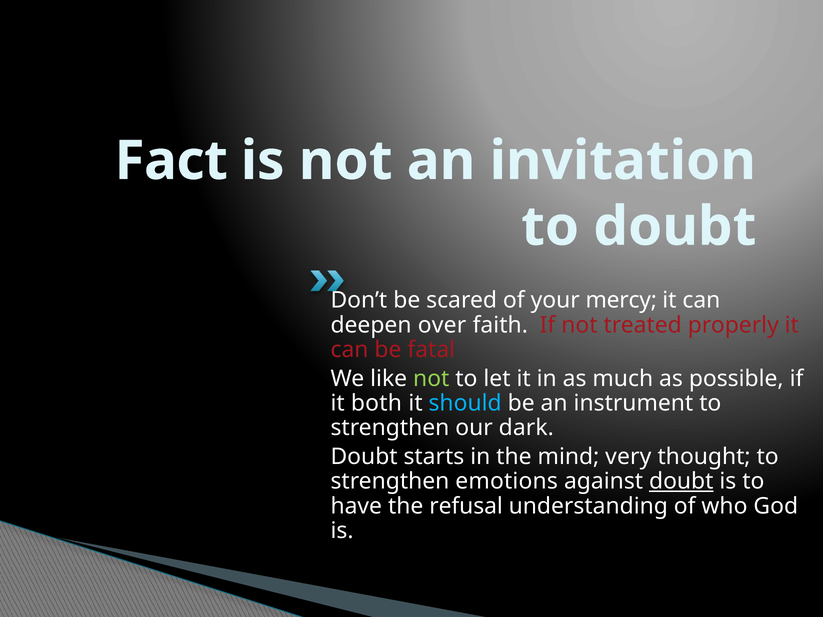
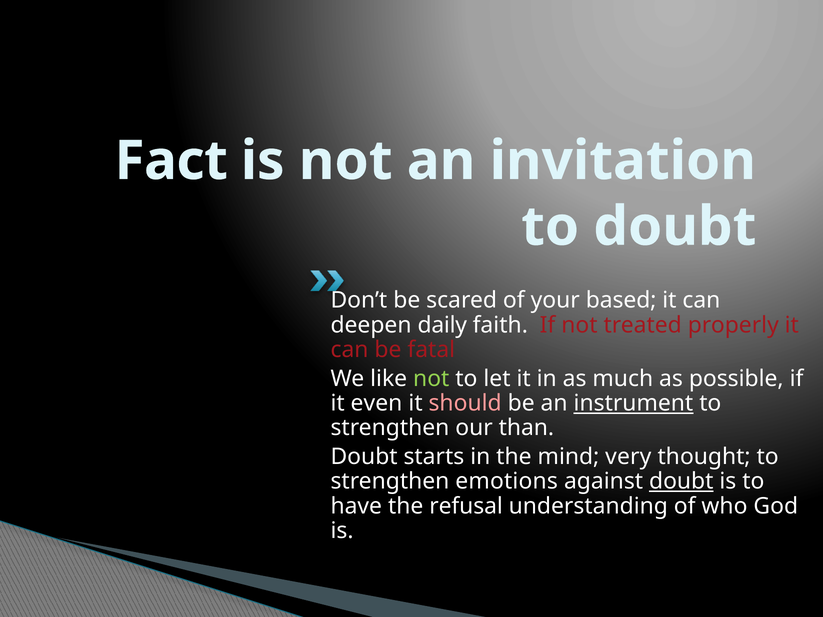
mercy: mercy -> based (621, 301)
over: over -> daily (442, 325)
both: both -> even (376, 403)
should colour: light blue -> pink (465, 403)
instrument underline: none -> present (633, 403)
dark: dark -> than (526, 428)
